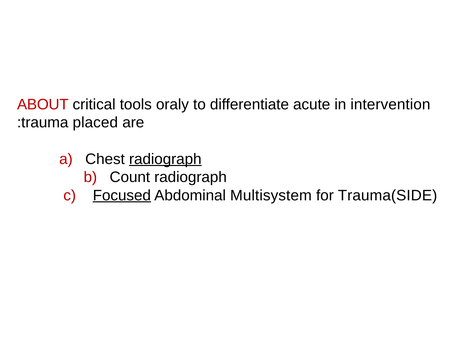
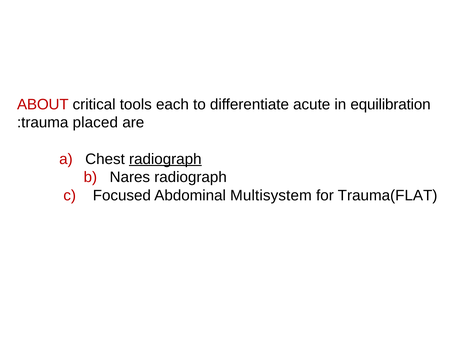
oraly: oraly -> each (172, 105)
intervention: intervention -> equilibration (391, 105)
Count: Count -> Nares (130, 177)
Focused underline: present -> none (122, 196)
Trauma(SIDE: Trauma(SIDE -> Trauma(FLAT (388, 196)
